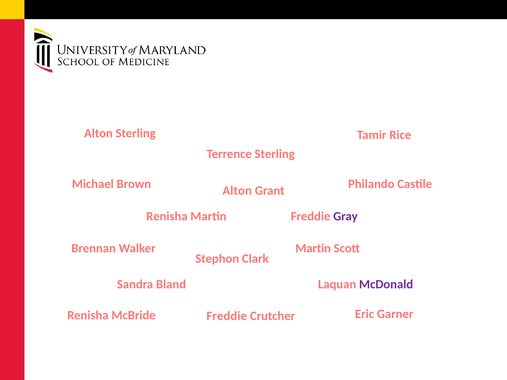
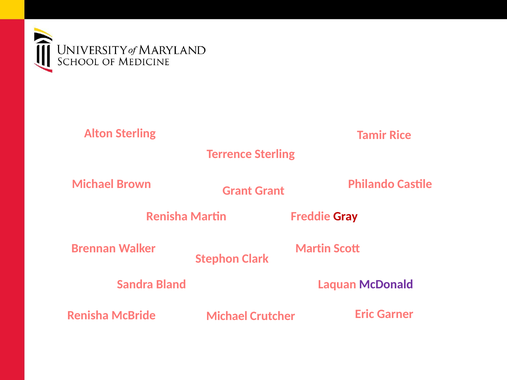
Alton: Alton -> Grant (237, 191)
Gray colour: purple -> red (345, 216)
Freddie: Freddie -> Michael (227, 316)
